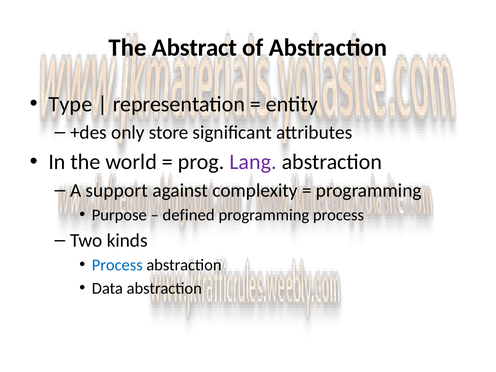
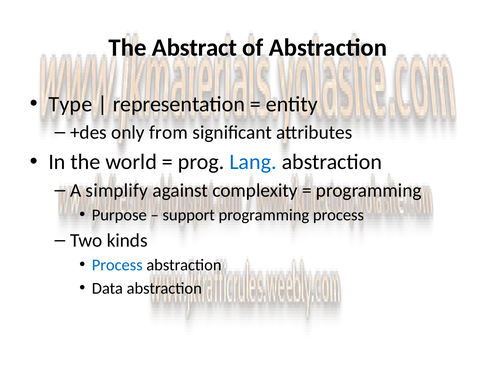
store: store -> from (169, 133)
Lang colour: purple -> blue (253, 162)
support: support -> simplify (117, 190)
defined: defined -> support (189, 215)
